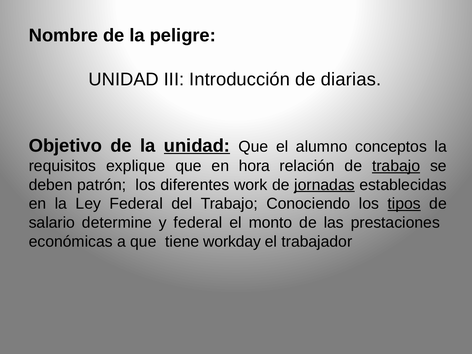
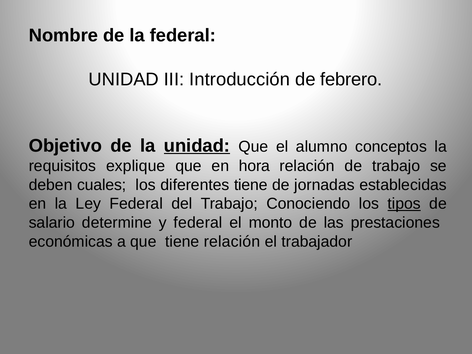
la peligre: peligre -> federal (183, 35)
diarias: diarias -> febrero (351, 80)
trabajo underline: present -> none (396, 166)
patrón: patrón -> cuales (102, 185)
diferentes work: work -> tiene (251, 185)
jornadas underline: present -> none (324, 185)
tiene workday: workday -> relación (232, 241)
